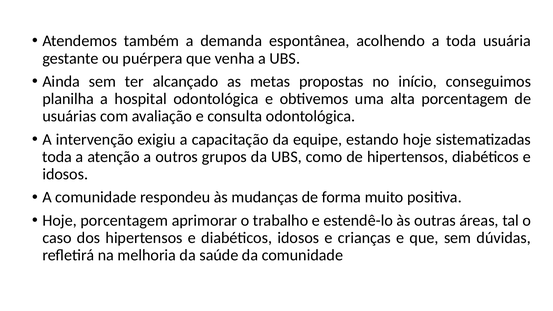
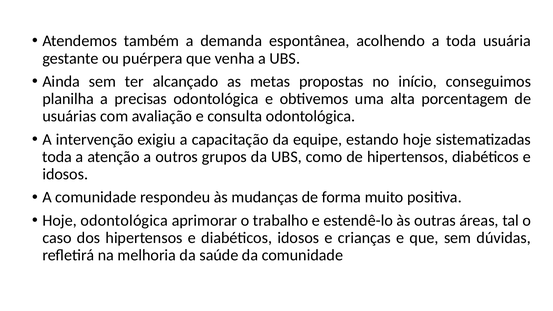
hospital: hospital -> precisas (141, 99)
Hoje porcentagem: porcentagem -> odontológica (124, 221)
